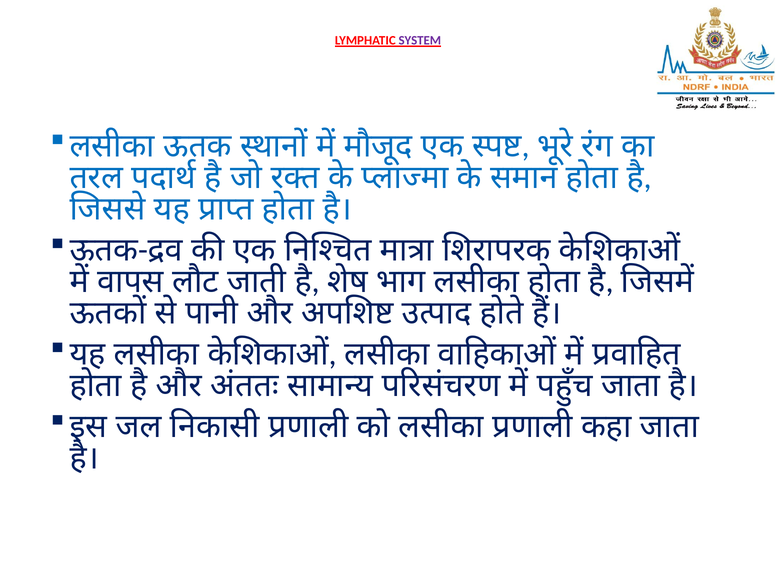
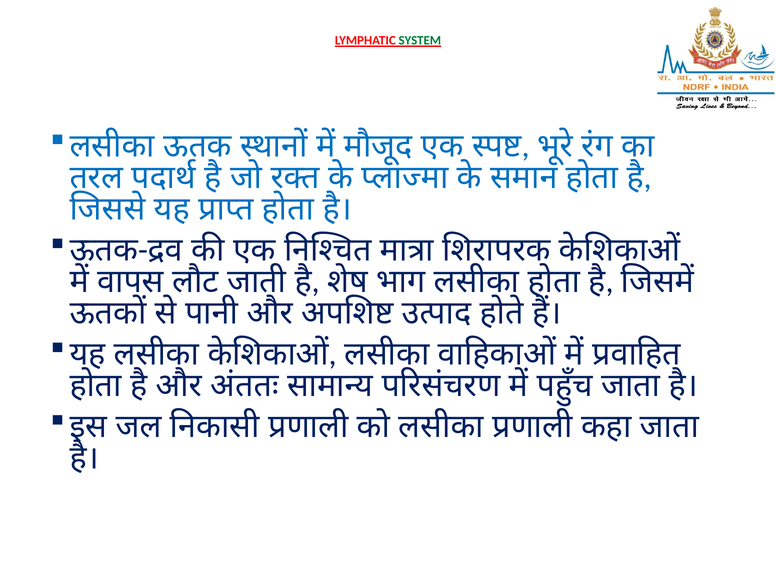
SYSTEM colour: purple -> green (420, 41)
